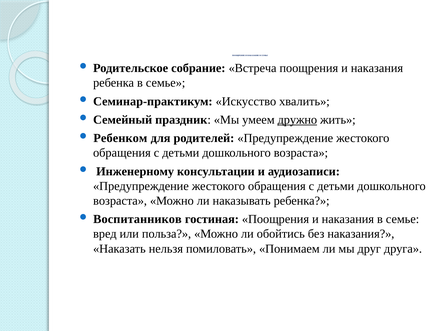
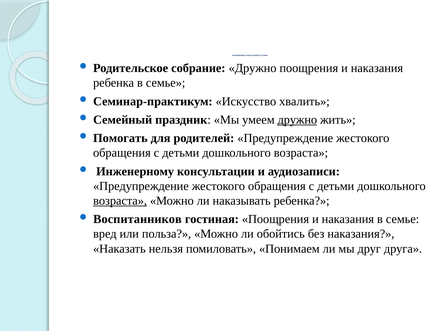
собрание Встреча: Встреча -> Дружно (253, 68)
Ребенком: Ребенком -> Помогать (120, 138)
возраста underline: none -> present (120, 201)
